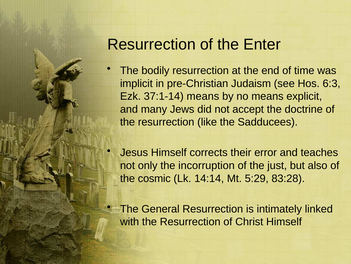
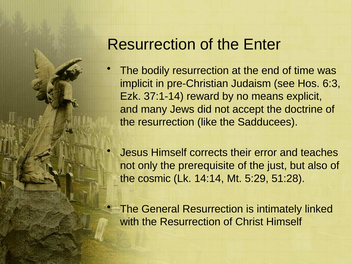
37:1-14 means: means -> reward (203, 96)
incorruption: incorruption -> prerequisite (206, 165)
83:28: 83:28 -> 51:28 (288, 178)
